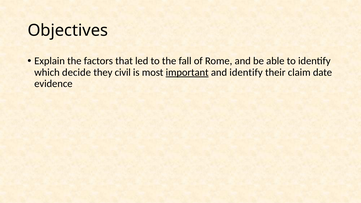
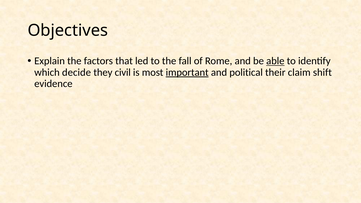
able underline: none -> present (275, 61)
and identify: identify -> political (246, 72)
date: date -> shift (322, 72)
